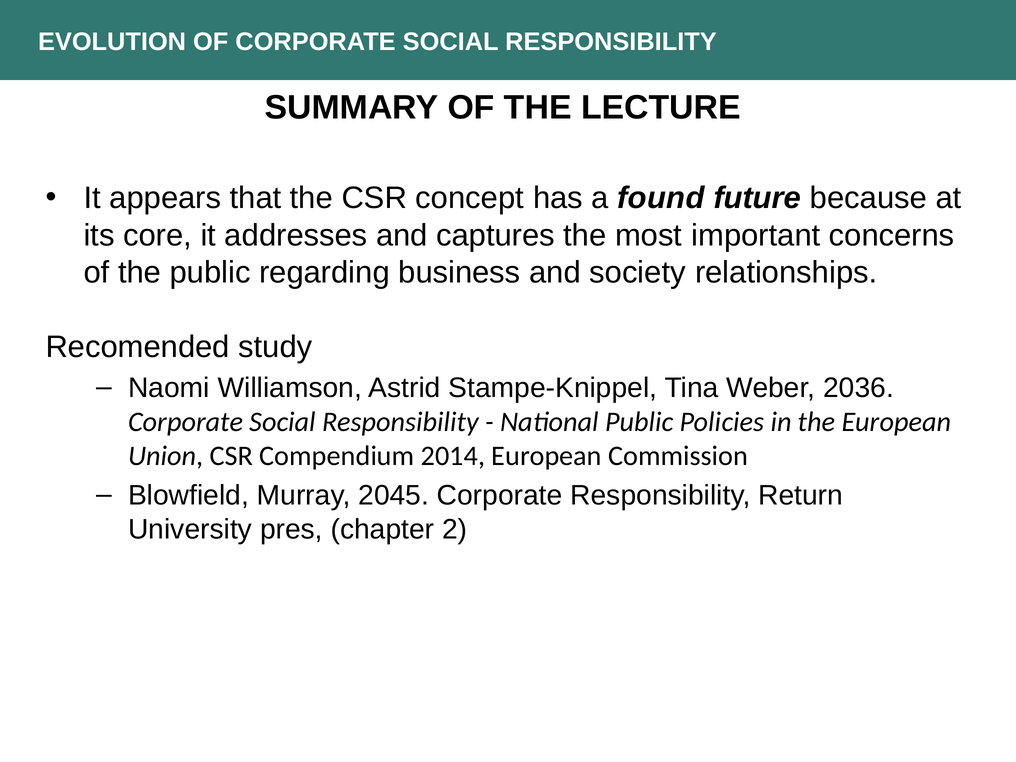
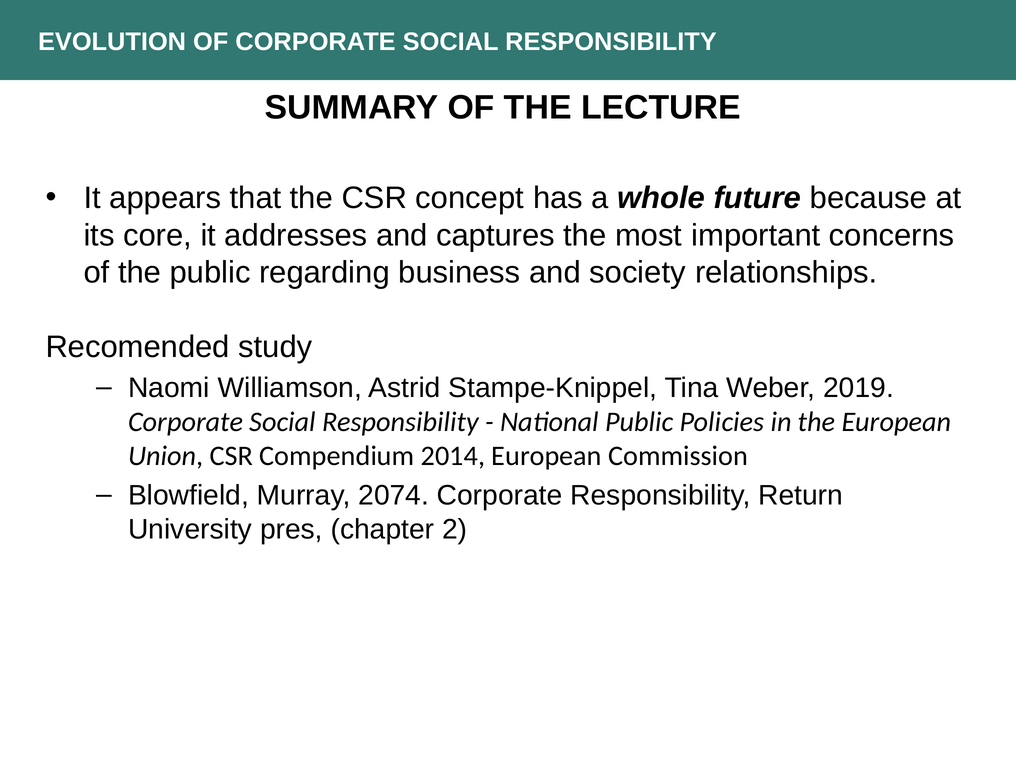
found: found -> whole (661, 198)
2036: 2036 -> 2019 (859, 388)
2045: 2045 -> 2074 (394, 495)
